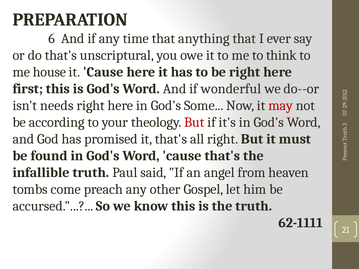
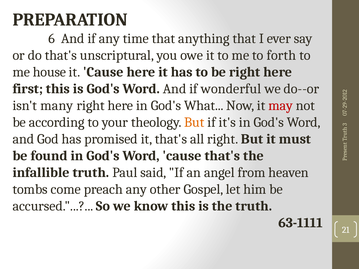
think: think -> forth (281, 55)
needs: needs -> many (57, 106)
Some: Some -> What (204, 106)
But colour: red -> orange (194, 122)
62-1111: 62-1111 -> 63-1111 (301, 223)
